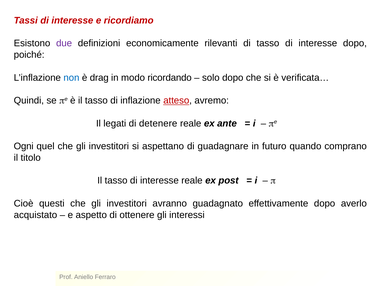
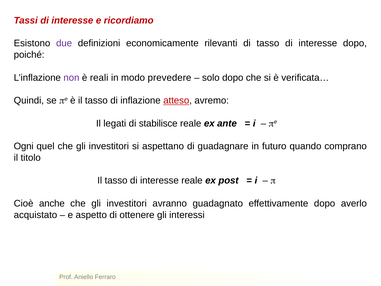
non colour: blue -> purple (71, 78)
drag: drag -> reali (99, 78)
ricordando: ricordando -> prevedere (170, 78)
detenere: detenere -> stabilisce (158, 123)
questi: questi -> anche (52, 203)
